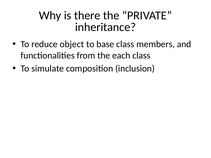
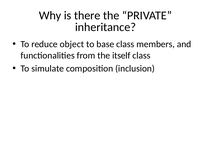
each: each -> itself (121, 56)
